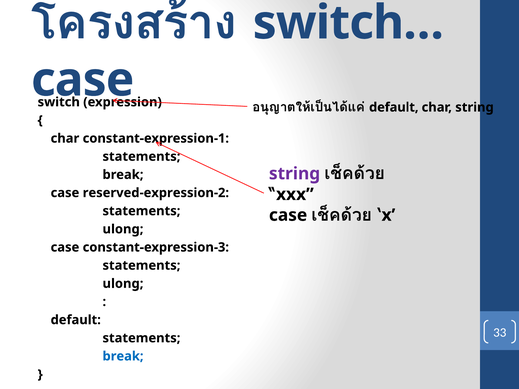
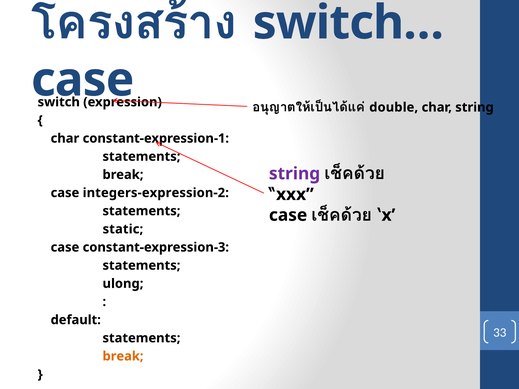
default: default -> double (394, 107)
reserved-expression-2: reserved-expression-2 -> integers-expression-2 (156, 193)
ulong: ulong -> static (123, 229)
break colour: blue -> orange (123, 356)
